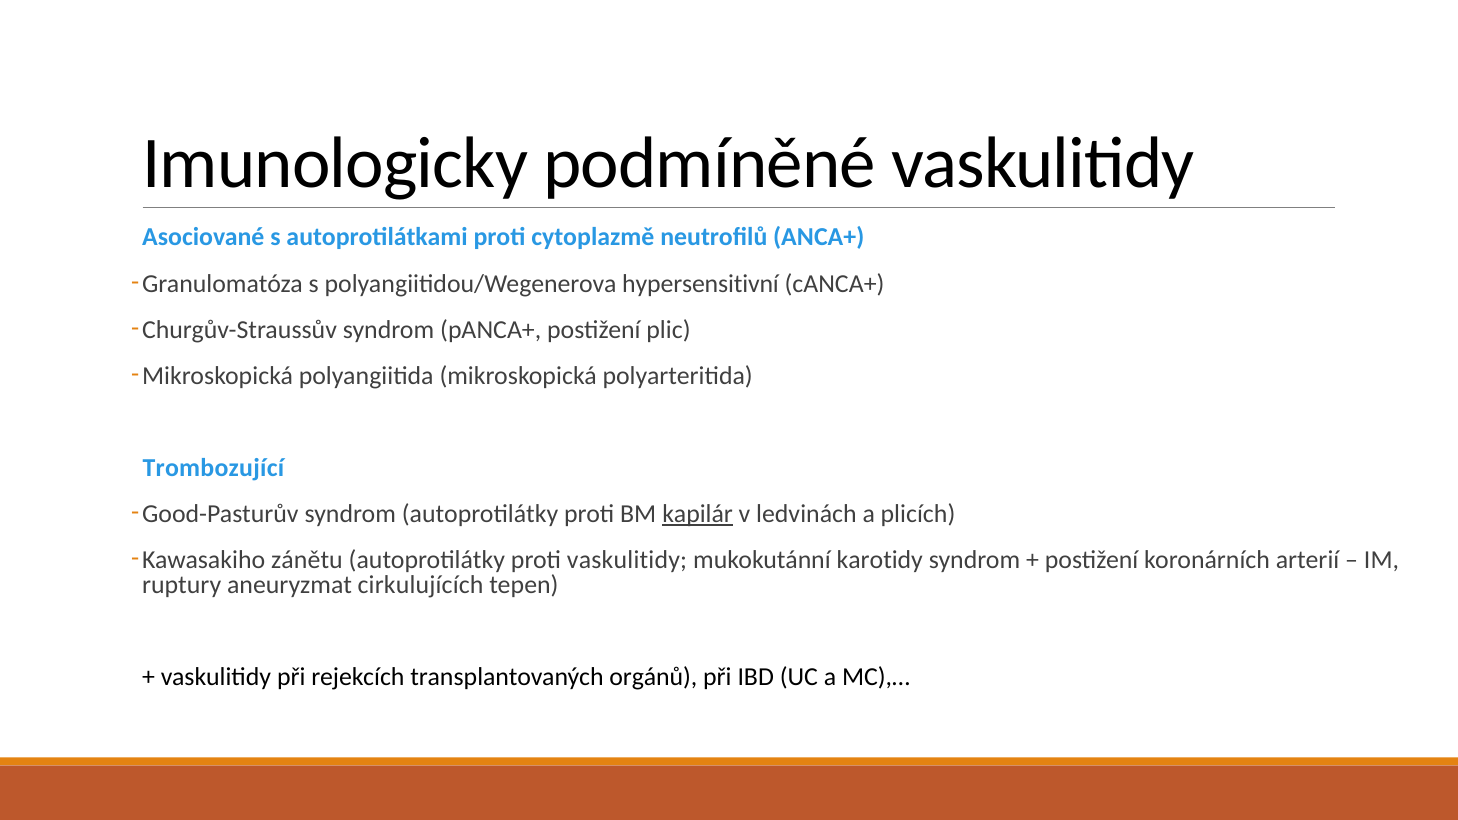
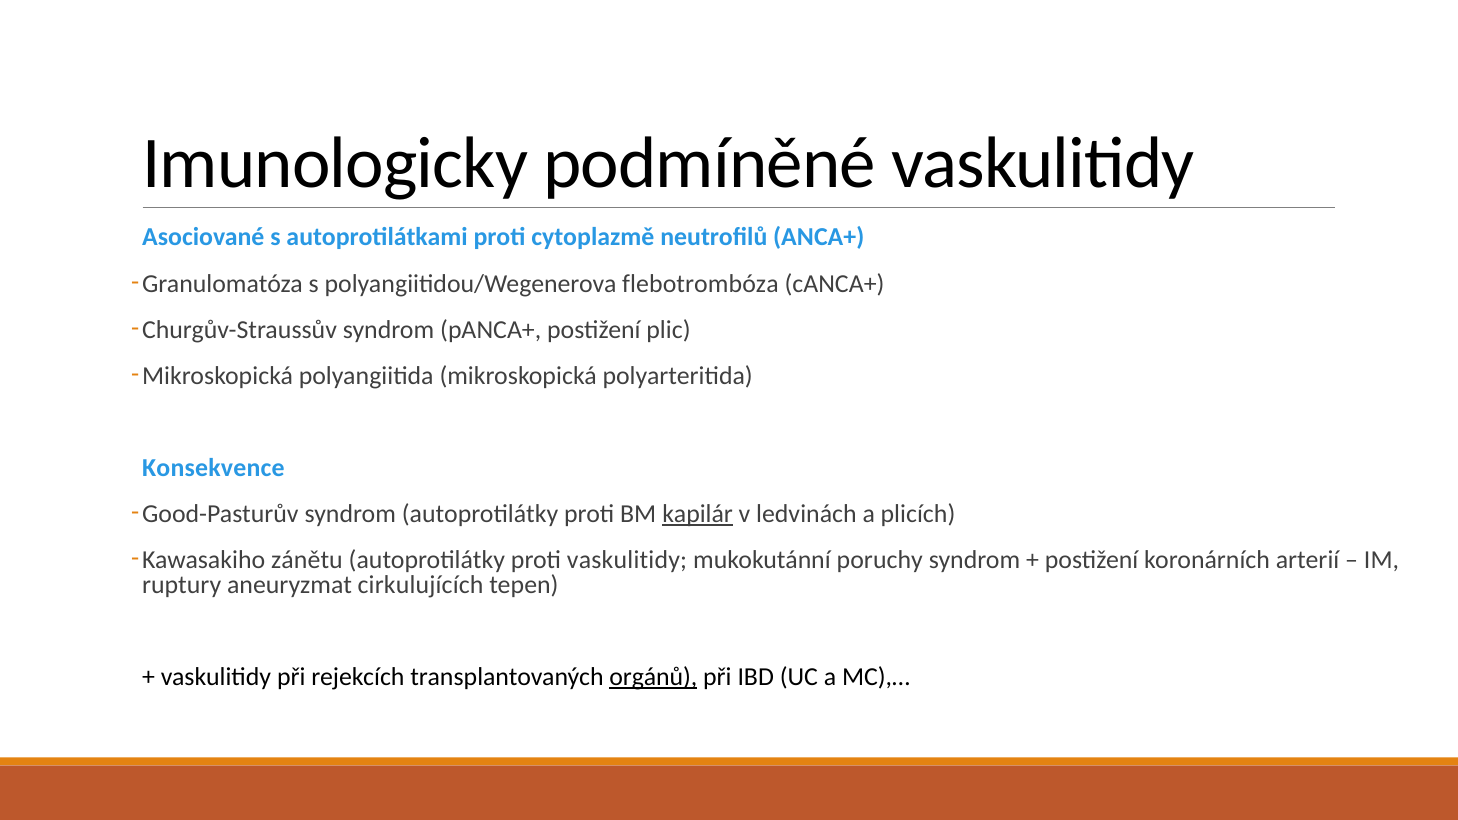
hypersensitivní: hypersensitivní -> flebotrombóza (700, 284)
Trombozující: Trombozující -> Konsekvence (213, 468)
karotidy: karotidy -> poruchy (880, 560)
orgánů underline: none -> present (653, 677)
